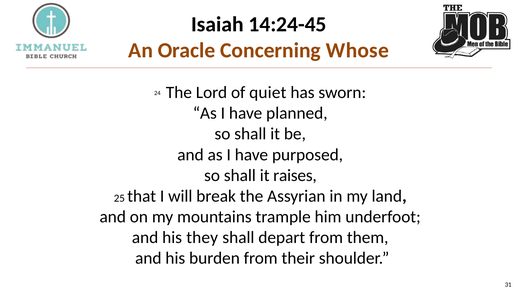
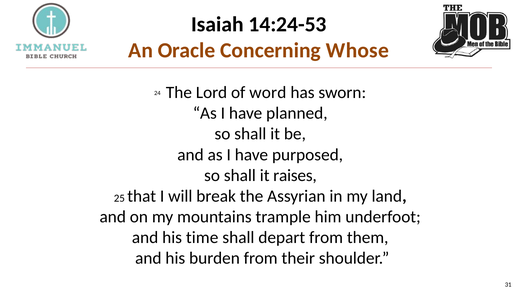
14:24-45: 14:24-45 -> 14:24-53 (288, 25)
quiet: quiet -> word (268, 93)
they: they -> time (202, 238)
